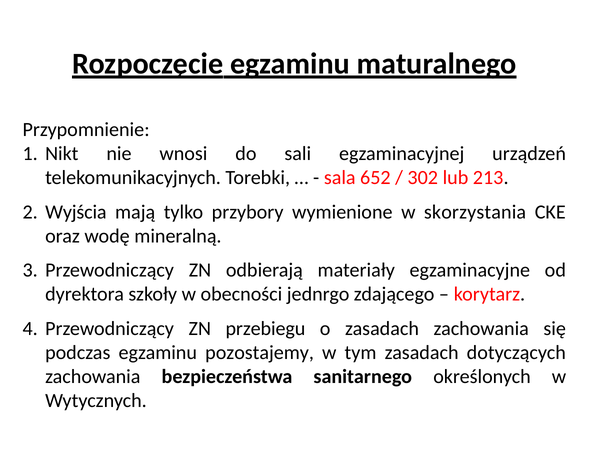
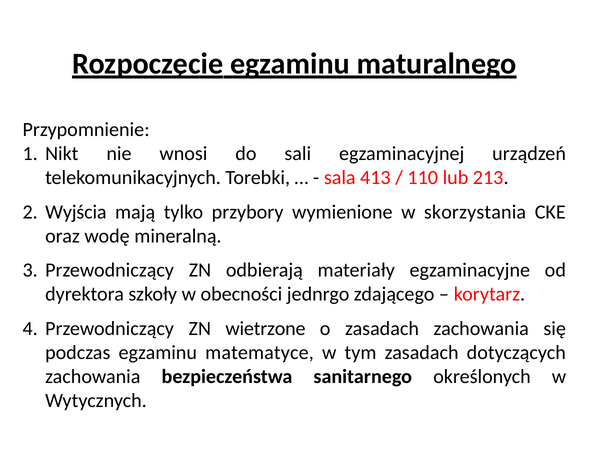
652: 652 -> 413 (375, 178)
302: 302 -> 110 (423, 178)
przebiegu: przebiegu -> wietrzone (265, 329)
pozostajemy: pozostajemy -> matematyce (259, 353)
